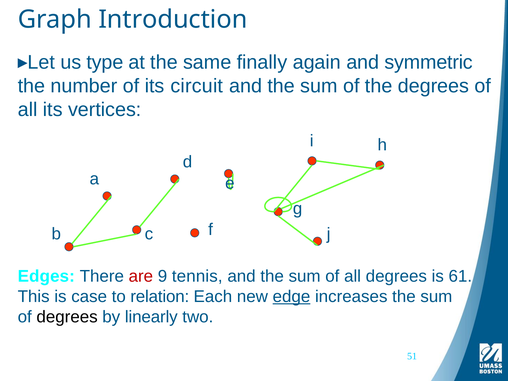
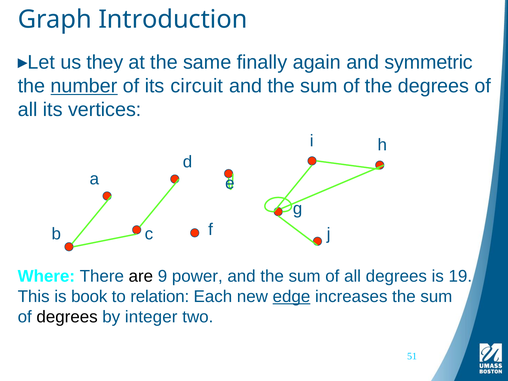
type: type -> they (105, 62)
number underline: none -> present (84, 86)
Edges: Edges -> Where (46, 276)
are colour: red -> black (141, 276)
tennis: tennis -> power (197, 276)
61: 61 -> 19 (460, 276)
case: case -> book (89, 297)
linearly: linearly -> integer (151, 317)
